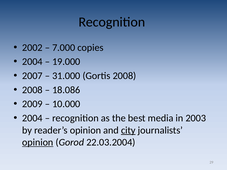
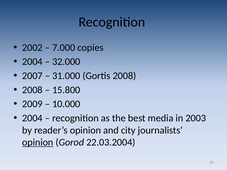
19.000: 19.000 -> 32.000 (66, 62)
18.086: 18.086 -> 15.800 (66, 90)
city underline: present -> none (128, 130)
